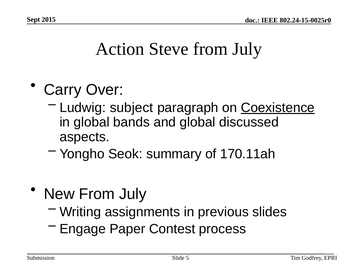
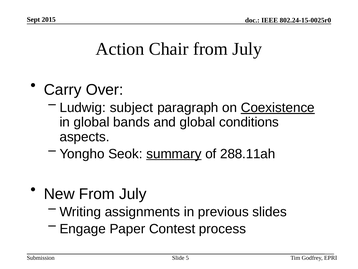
Steve: Steve -> Chair (169, 49)
discussed: discussed -> conditions (249, 122)
summary underline: none -> present (174, 154)
170.11ah: 170.11ah -> 288.11ah (248, 154)
